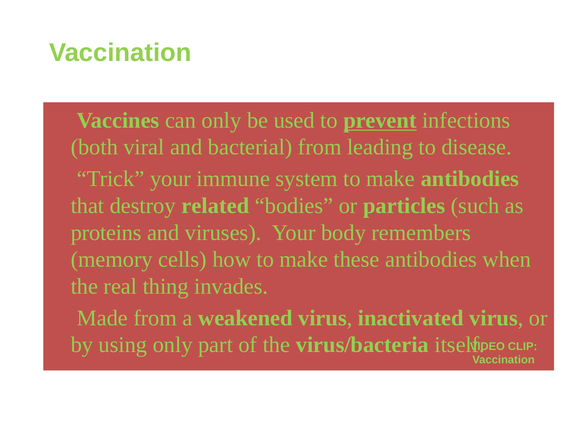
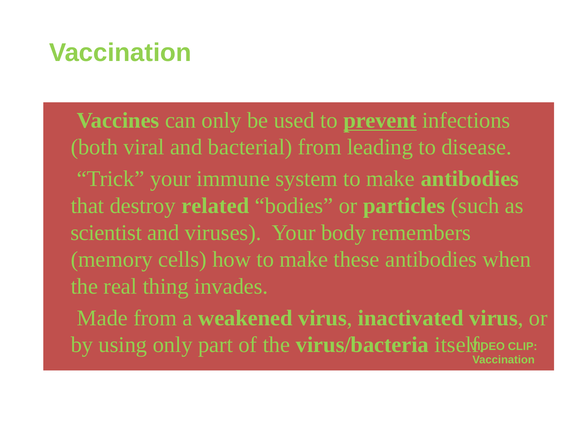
proteins: proteins -> scientist (106, 232)
